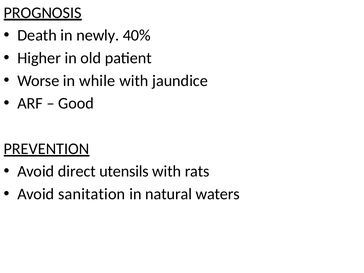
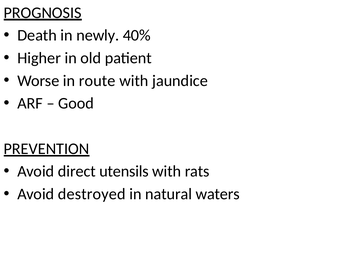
while: while -> route (97, 81)
sanitation: sanitation -> destroyed (92, 194)
